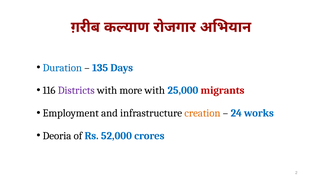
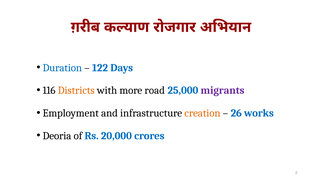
135: 135 -> 122 (100, 68)
Districts colour: purple -> orange (76, 90)
more with: with -> road (155, 90)
migrants colour: red -> purple (223, 90)
24: 24 -> 26 (236, 113)
52,000: 52,000 -> 20,000 (116, 136)
